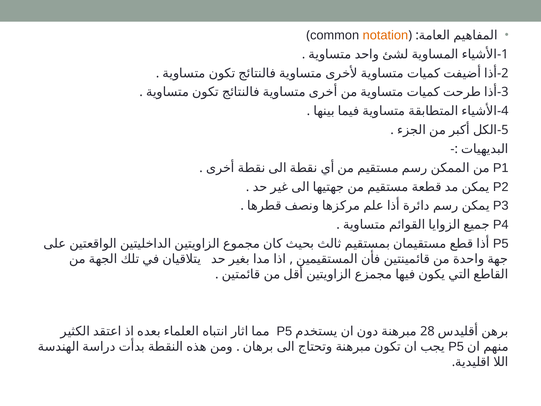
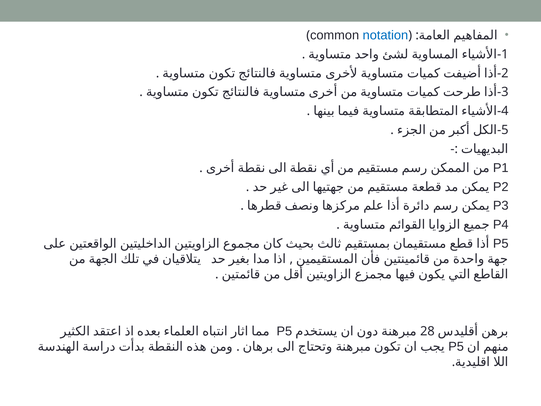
notation colour: orange -> blue (385, 35)
